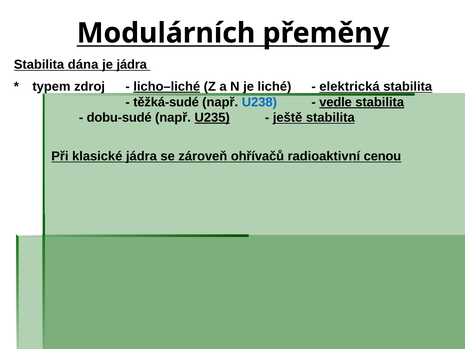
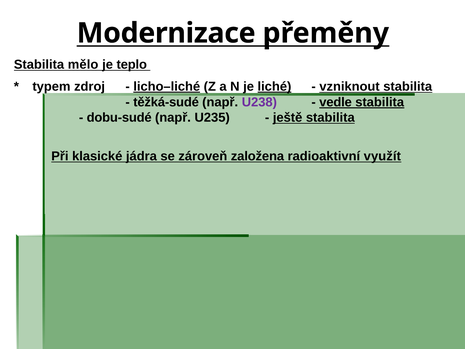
Modulárních: Modulárních -> Modernizace (166, 33)
dána: dána -> mělo (83, 65)
je jádra: jádra -> teplo (132, 65)
liché underline: none -> present (274, 87)
elektrická: elektrická -> vzniknout (350, 87)
U238 colour: blue -> purple (259, 102)
U235 underline: present -> none (212, 118)
ohřívačů: ohřívačů -> založena (257, 156)
cenou: cenou -> využít (382, 156)
